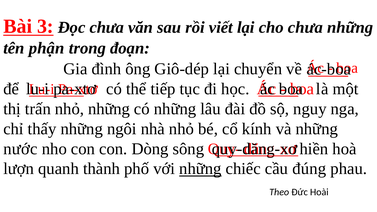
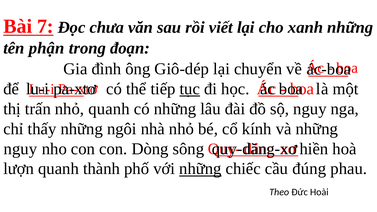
3: 3 -> 7 (45, 26)
cho chưa: chưa -> xanh (306, 27)
tục underline: none -> present (190, 89)
nhỏ những: những -> quanh (109, 109)
nước: nước -> nguy (20, 149)
